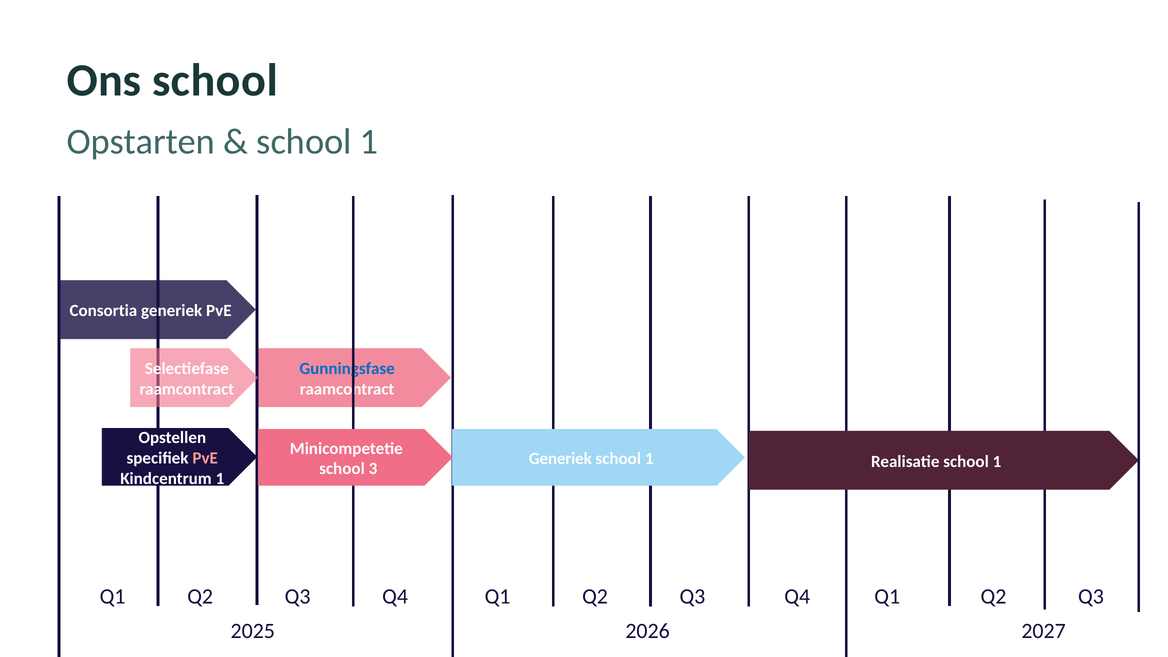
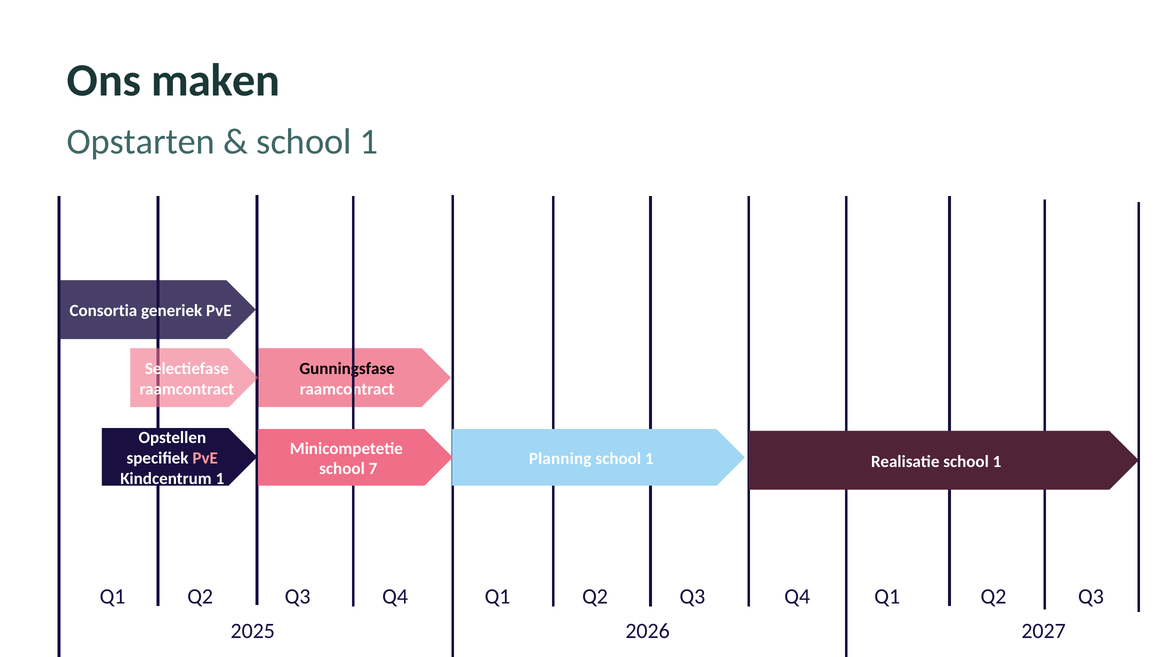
Ons school: school -> maken (215, 81)
Gunningsfase colour: blue -> black (347, 369)
Generiek: Generiek -> Planning (560, 459)
3: 3 -> 7 (373, 469)
